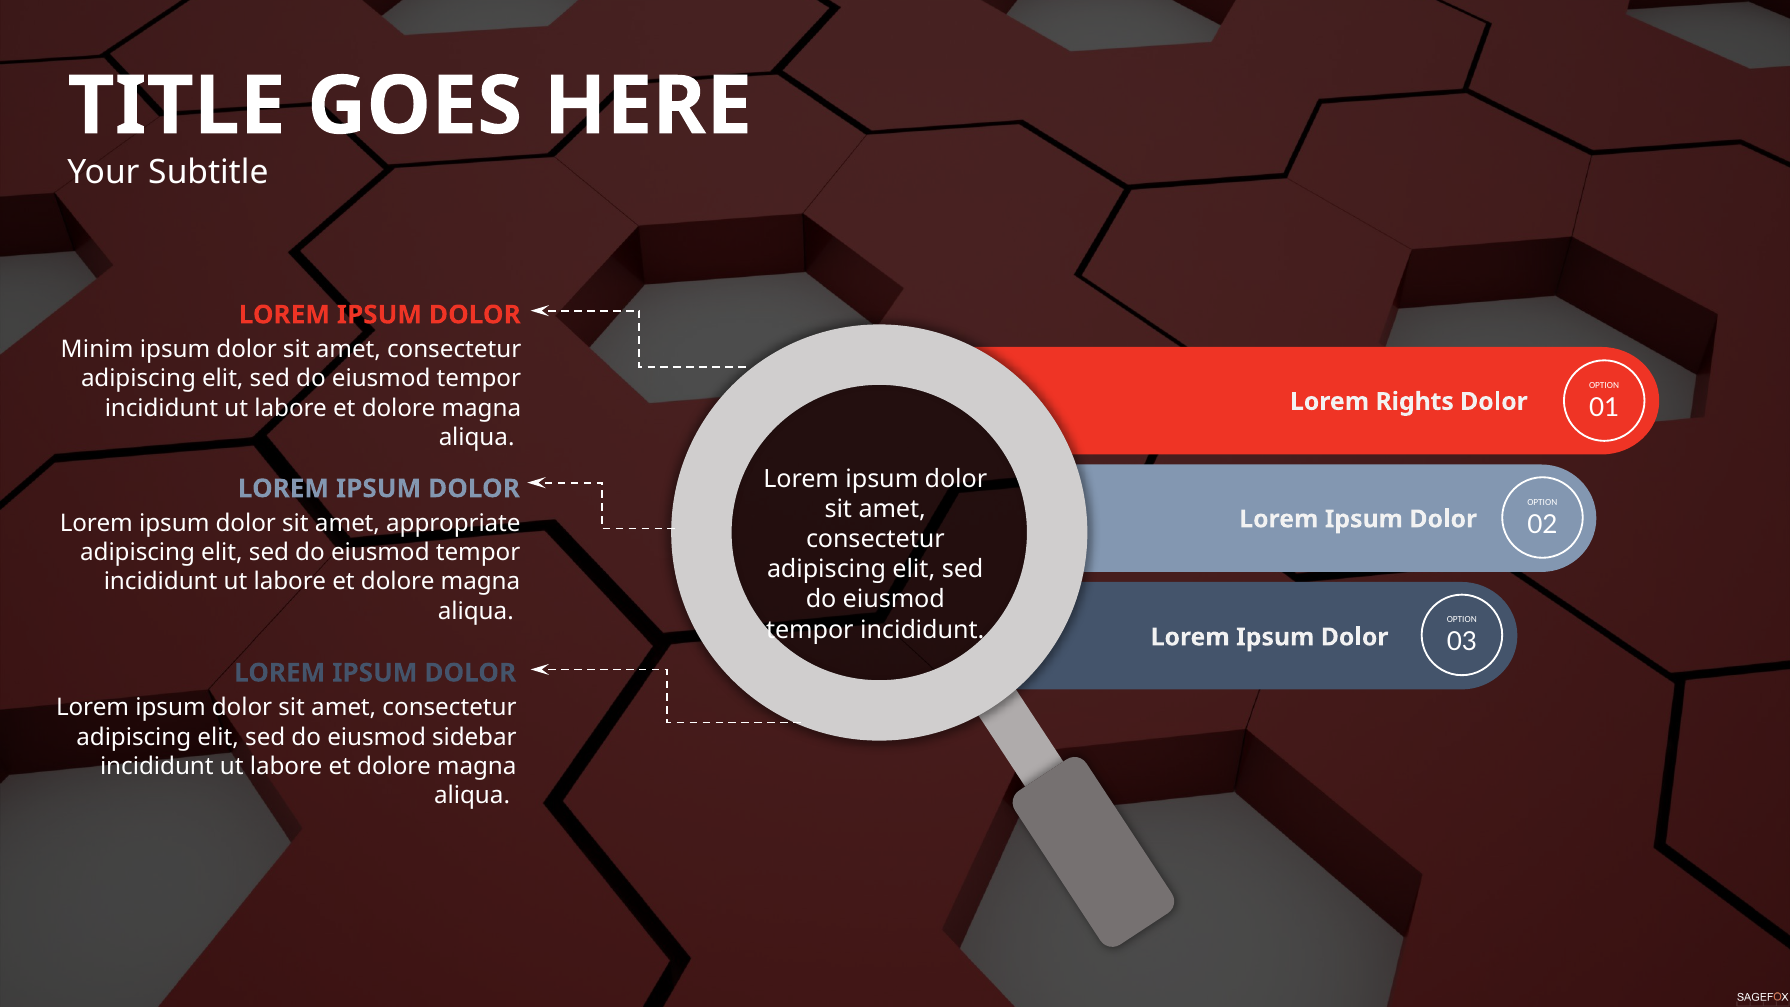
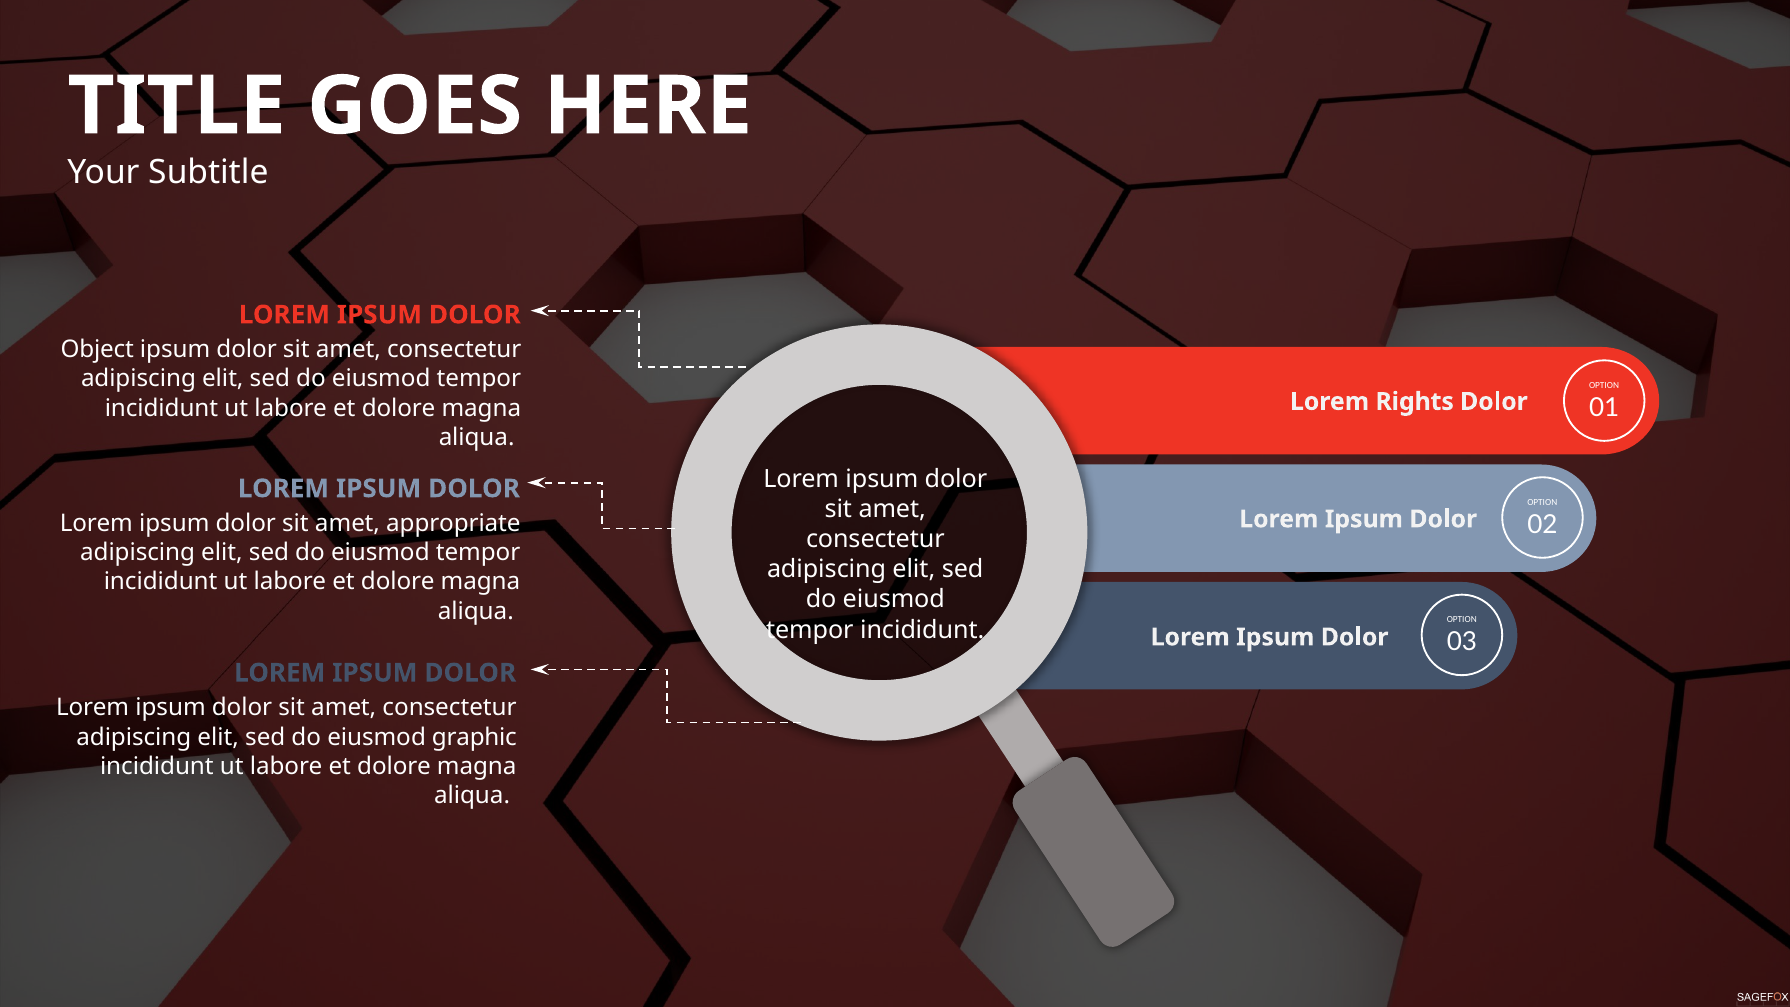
Minim: Minim -> Object (97, 350)
sidebar: sidebar -> graphic (474, 737)
